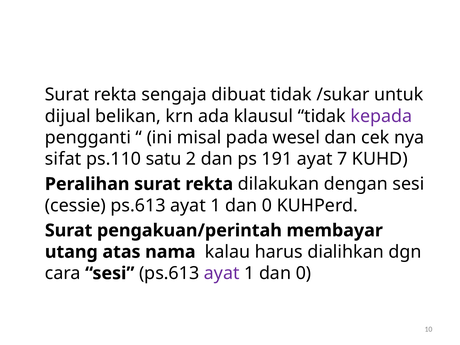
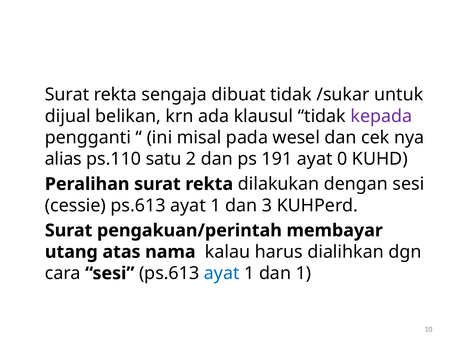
sifat: sifat -> alias (63, 159)
7: 7 -> 0 (342, 159)
0: 0 -> 3 (267, 205)
ayat colour: purple -> blue (222, 273)
0: 0 -> 1 (304, 273)
